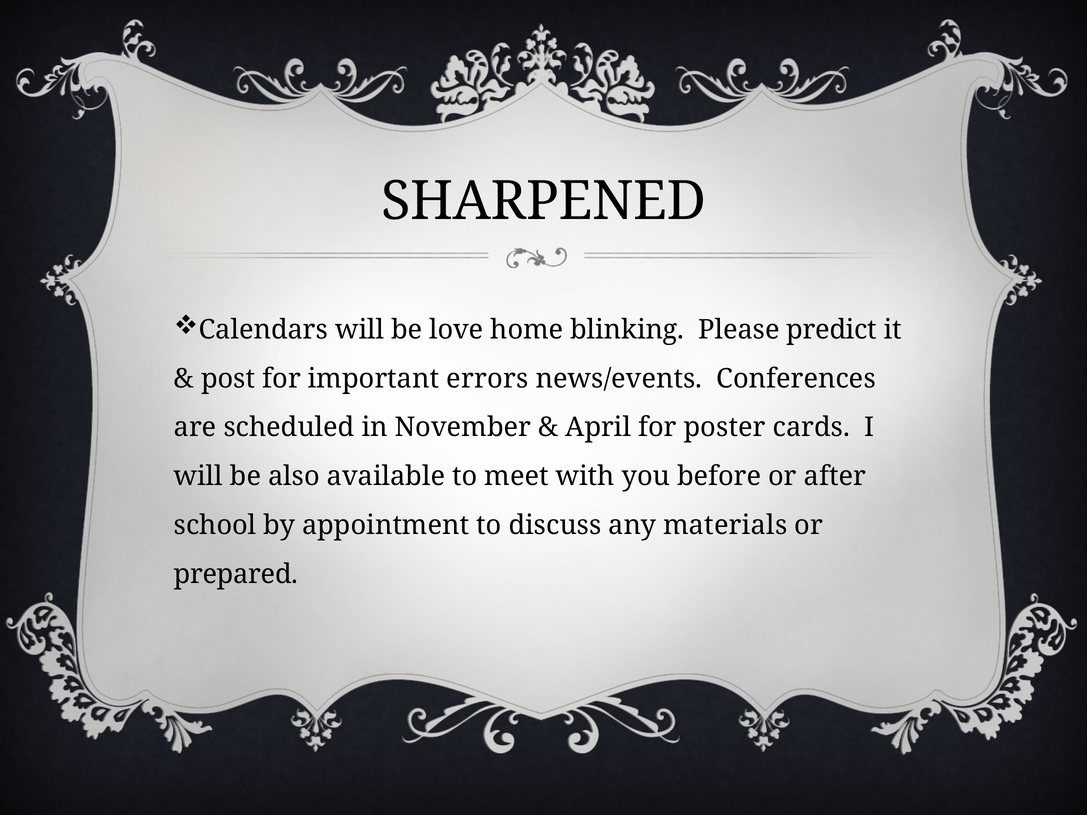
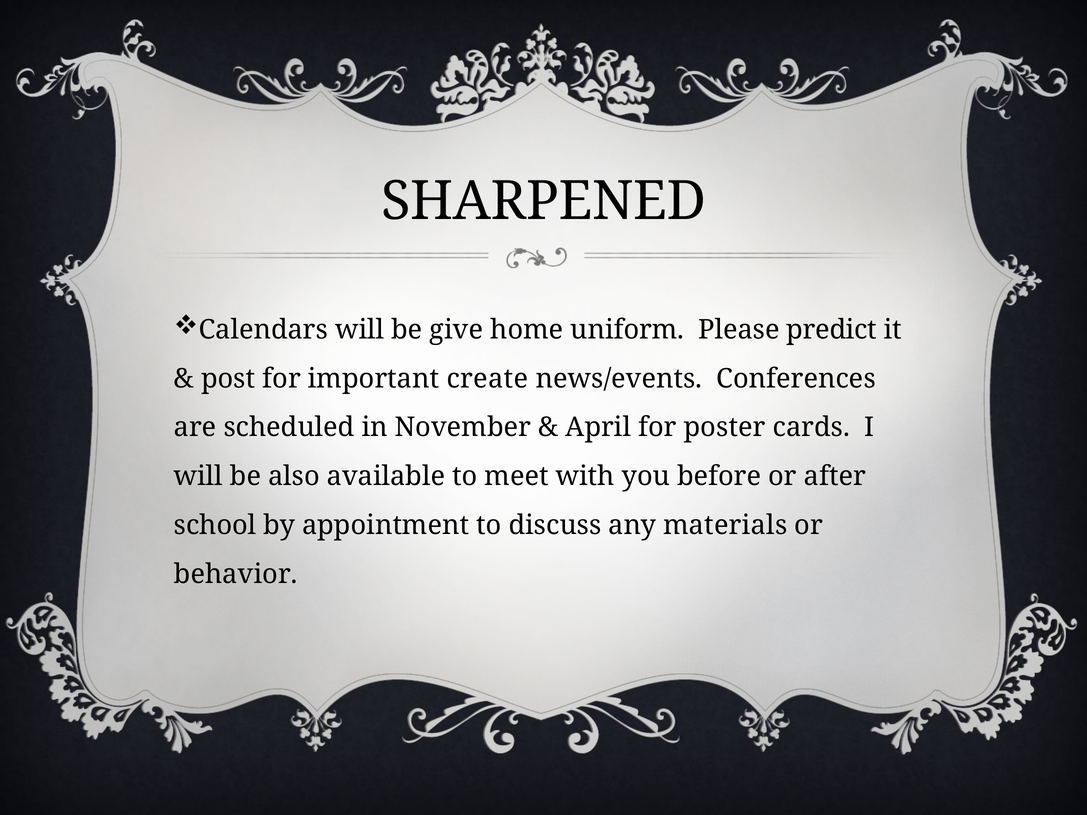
love: love -> give (456, 330)
blinking: blinking -> uniform (627, 330)
errors: errors -> create (487, 379)
prepared: prepared -> behavior (236, 574)
